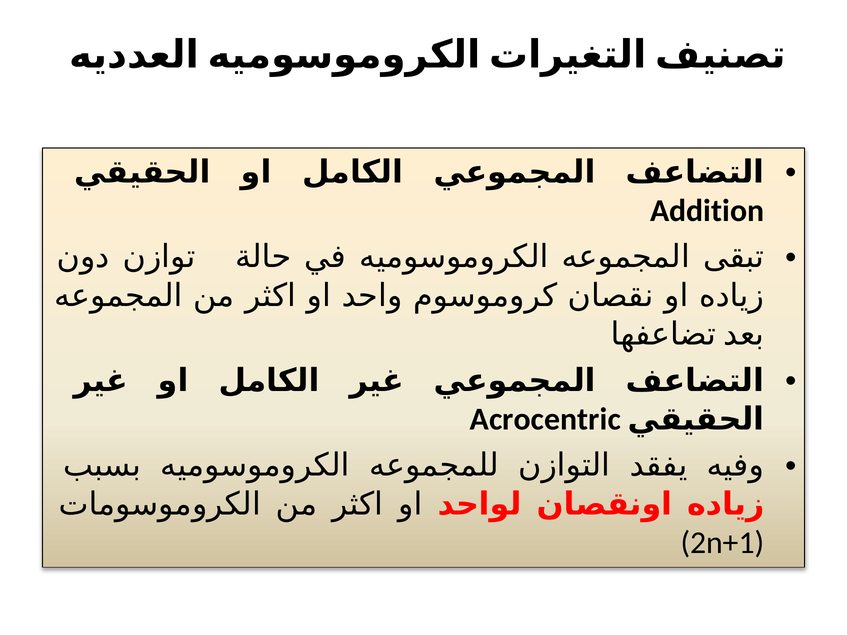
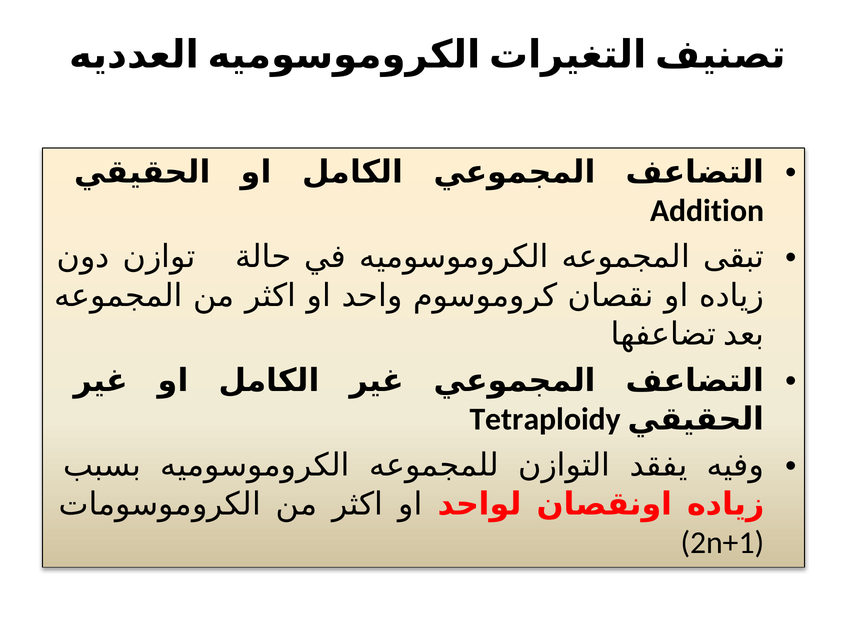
Acrocentric: Acrocentric -> Tetraploidy (545, 419)
